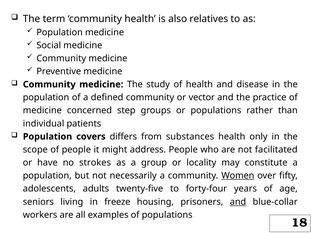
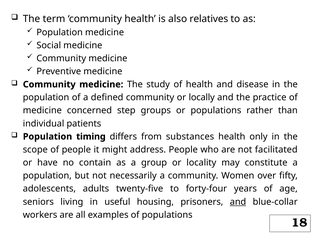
vector: vector -> locally (202, 98)
covers: covers -> timing (91, 137)
strokes: strokes -> contain (95, 163)
Women underline: present -> none (238, 176)
freeze: freeze -> useful (117, 202)
